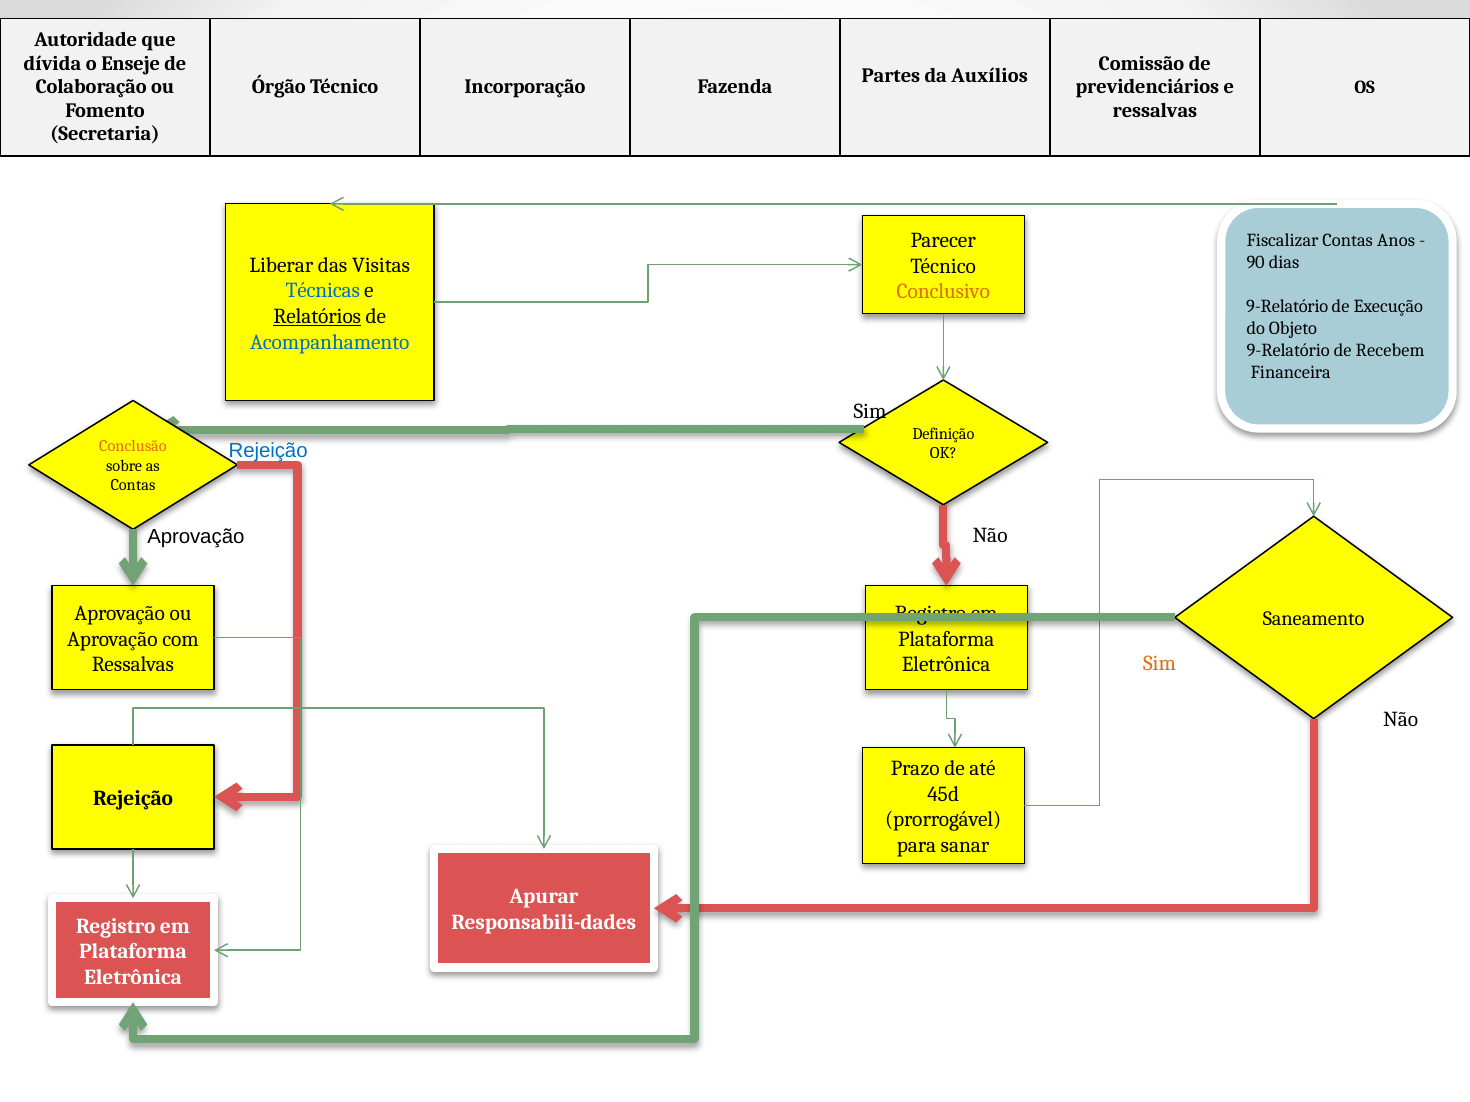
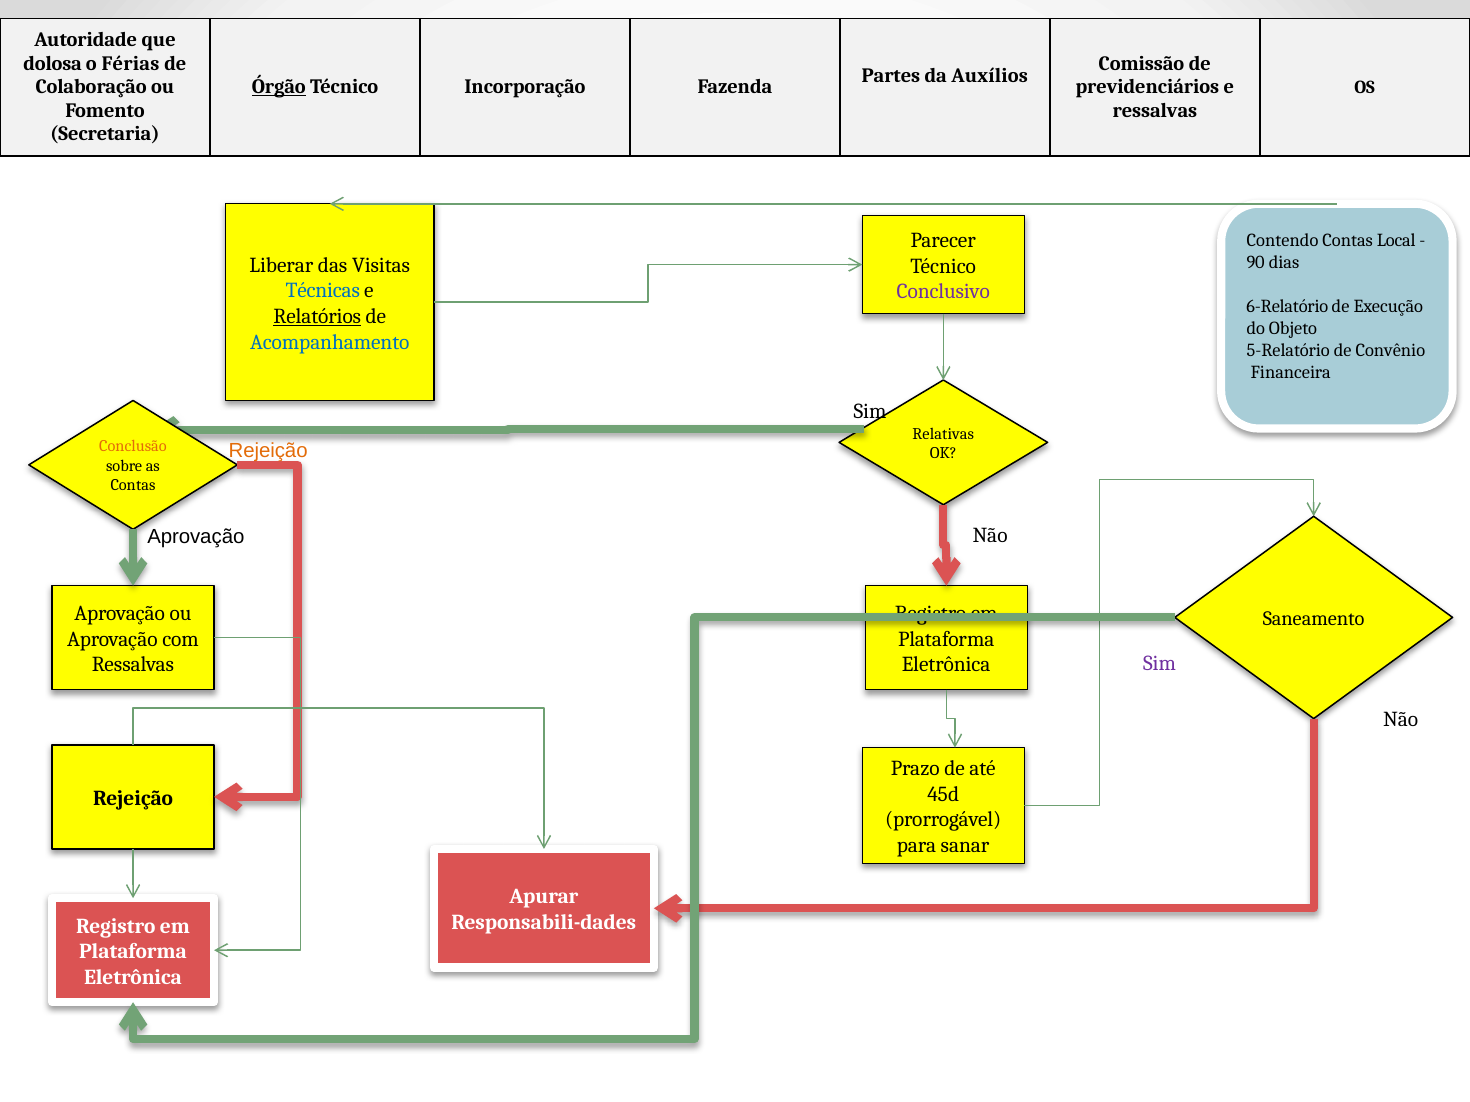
dívida: dívida -> dolosa (53, 64)
Enseje: Enseje -> Férias (130, 64)
Órgão underline: none -> present (279, 87)
Fiscalizar: Fiscalizar -> Contendo (1283, 240)
Anos: Anos -> Local (1396, 240)
Conclusivo colour: orange -> purple (943, 292)
9-Relatório: 9-Relatório -> 6-Relatório (1287, 306)
9-Relatório: 9-Relatório -> 5-Relatório (1288, 351)
Recebem: Recebem -> Convênio (1390, 351)
Definição: Definição -> Relativas (943, 434)
Rejeição colour: blue -> orange (268, 451)
Sim colour: orange -> purple (1160, 663)
